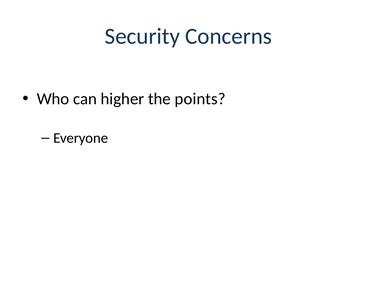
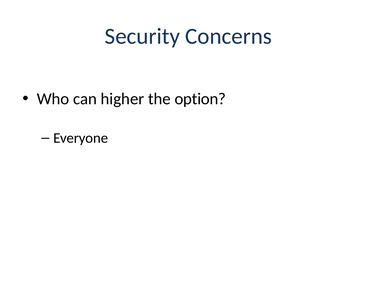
points: points -> option (200, 99)
